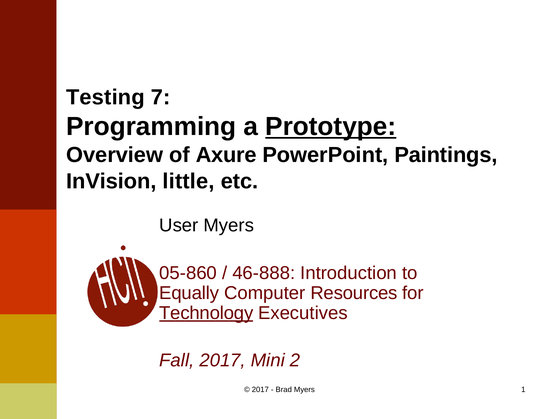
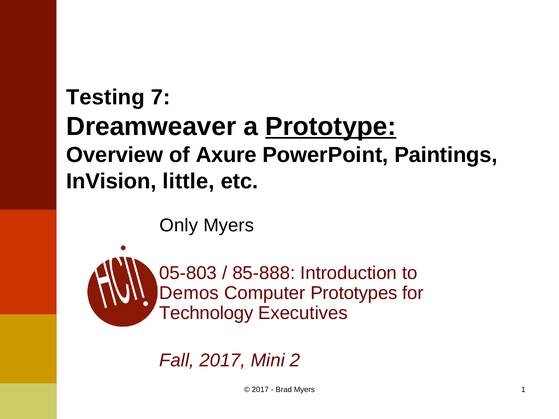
Programming: Programming -> Dreamweaver (151, 127)
User: User -> Only (179, 226)
05-860: 05-860 -> 05-803 (188, 273)
46-888: 46-888 -> 85-888 (264, 273)
Equally: Equally -> Demos (189, 293)
Resources: Resources -> Prototypes (354, 293)
Technology underline: present -> none (206, 313)
